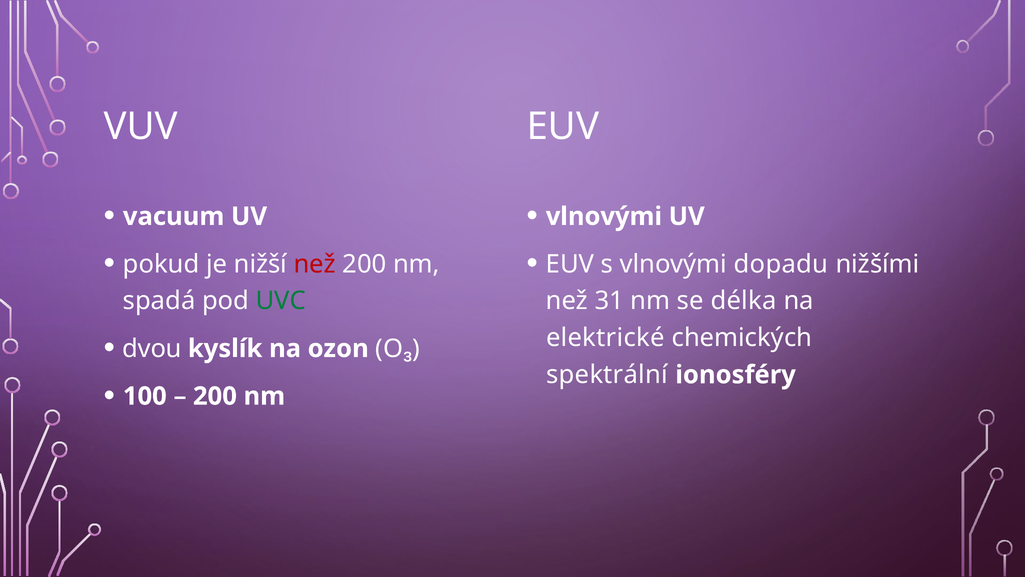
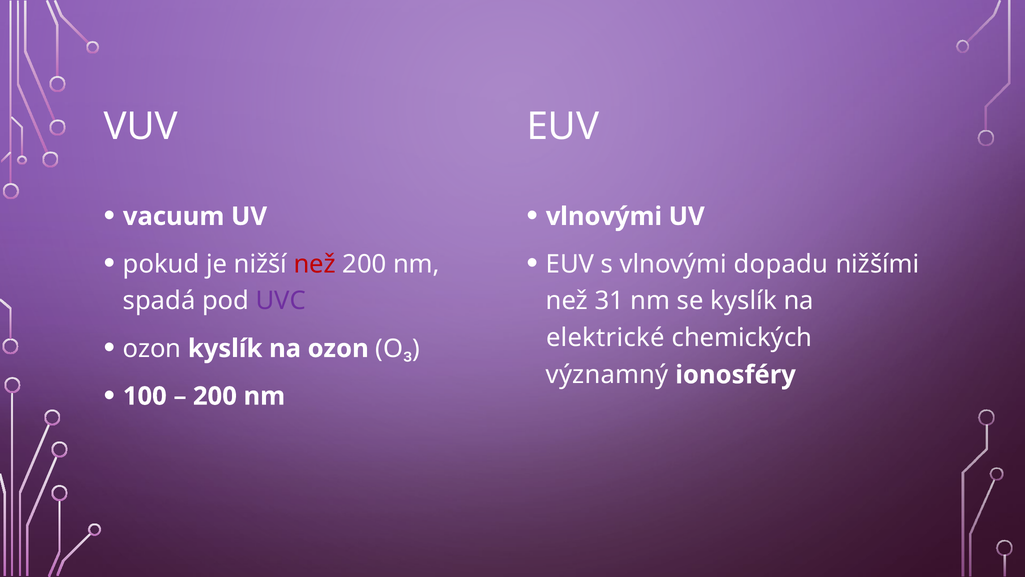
UVC colour: green -> purple (281, 301)
se délka: délka -> kyslík (744, 301)
dvou: dvou -> ozon (152, 348)
spektrální: spektrální -> významný (607, 375)
